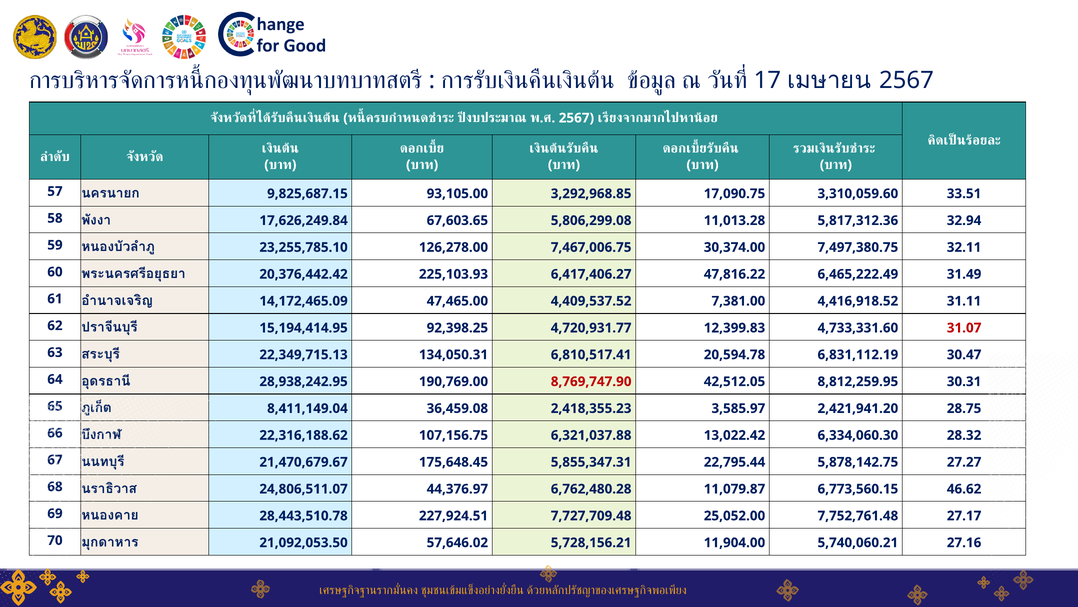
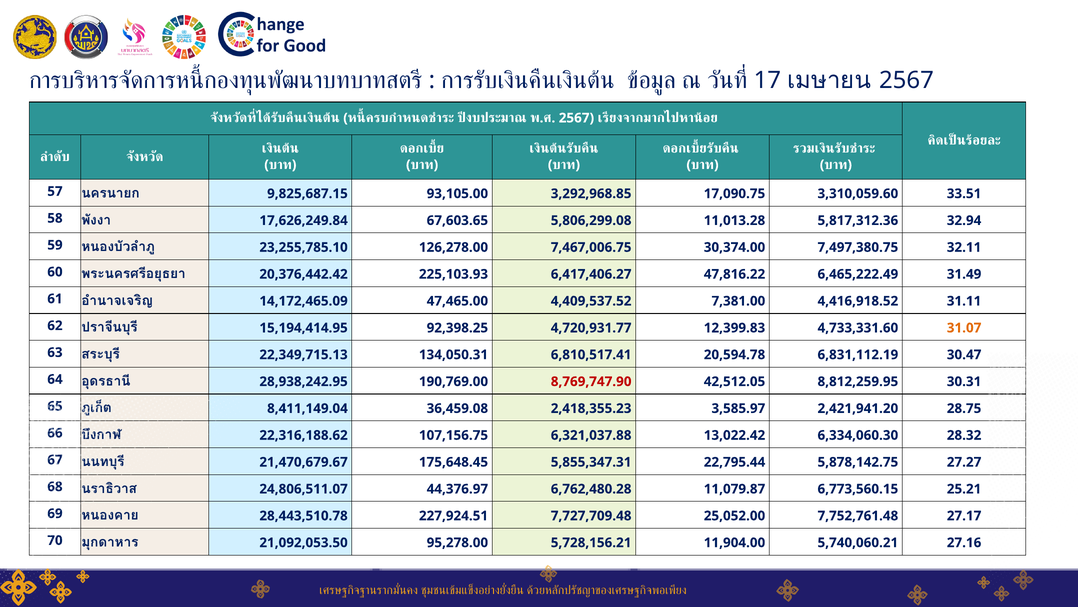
31.07 colour: red -> orange (964, 328)
46.62: 46.62 -> 25.21 (964, 489)
57,646.02: 57,646.02 -> 95,278.00 (457, 542)
